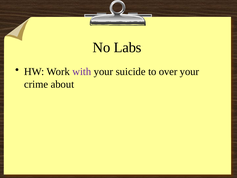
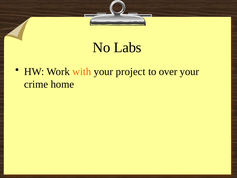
with colour: purple -> orange (82, 72)
suicide: suicide -> project (131, 72)
about: about -> home (62, 84)
